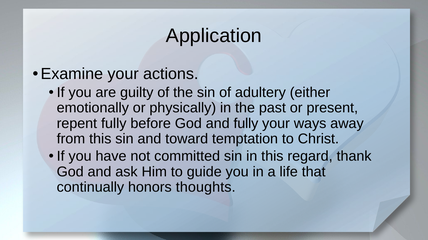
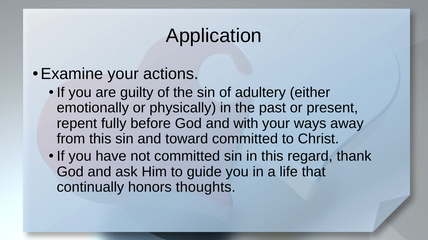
and fully: fully -> with (246, 124)
toward temptation: temptation -> committed (245, 139)
